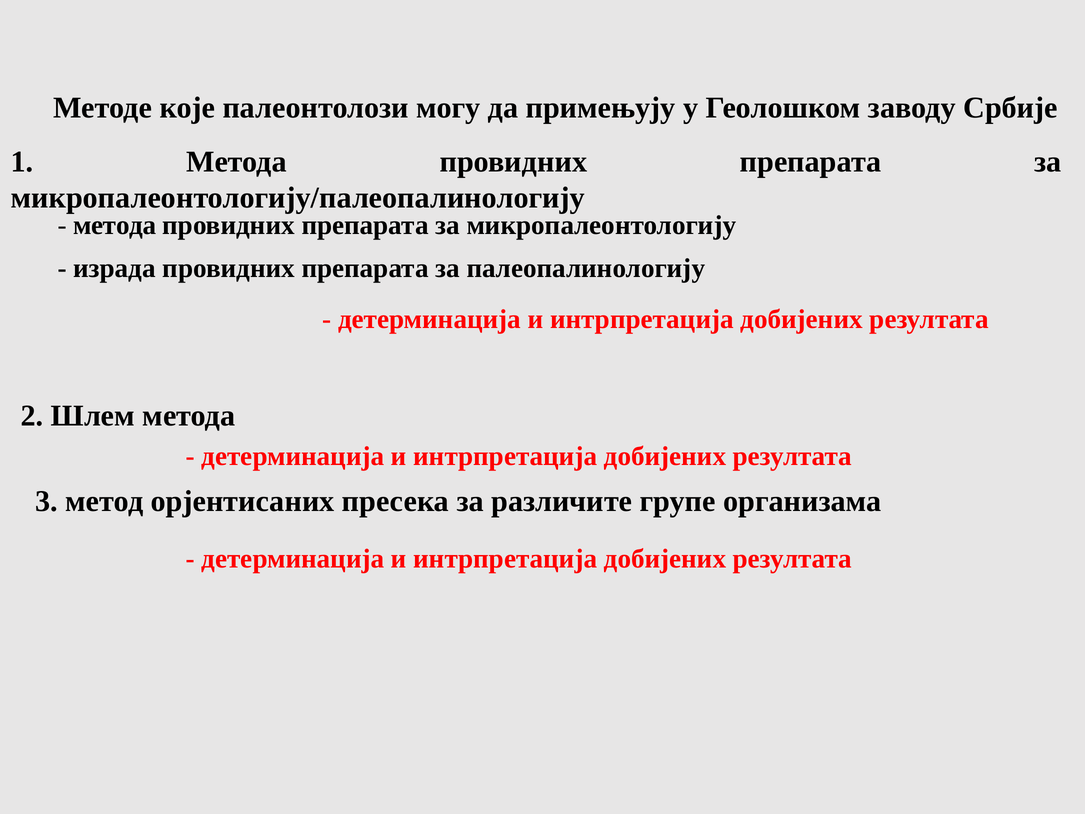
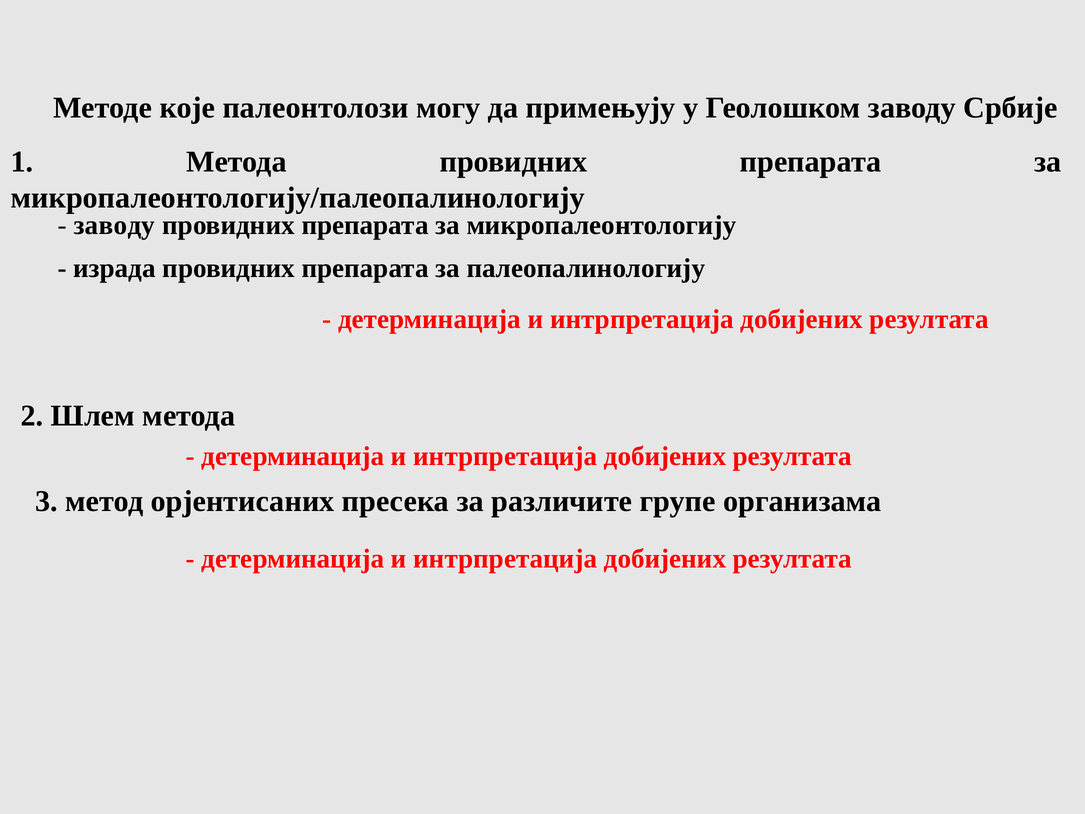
метода: метода -> заводу (114, 225)
